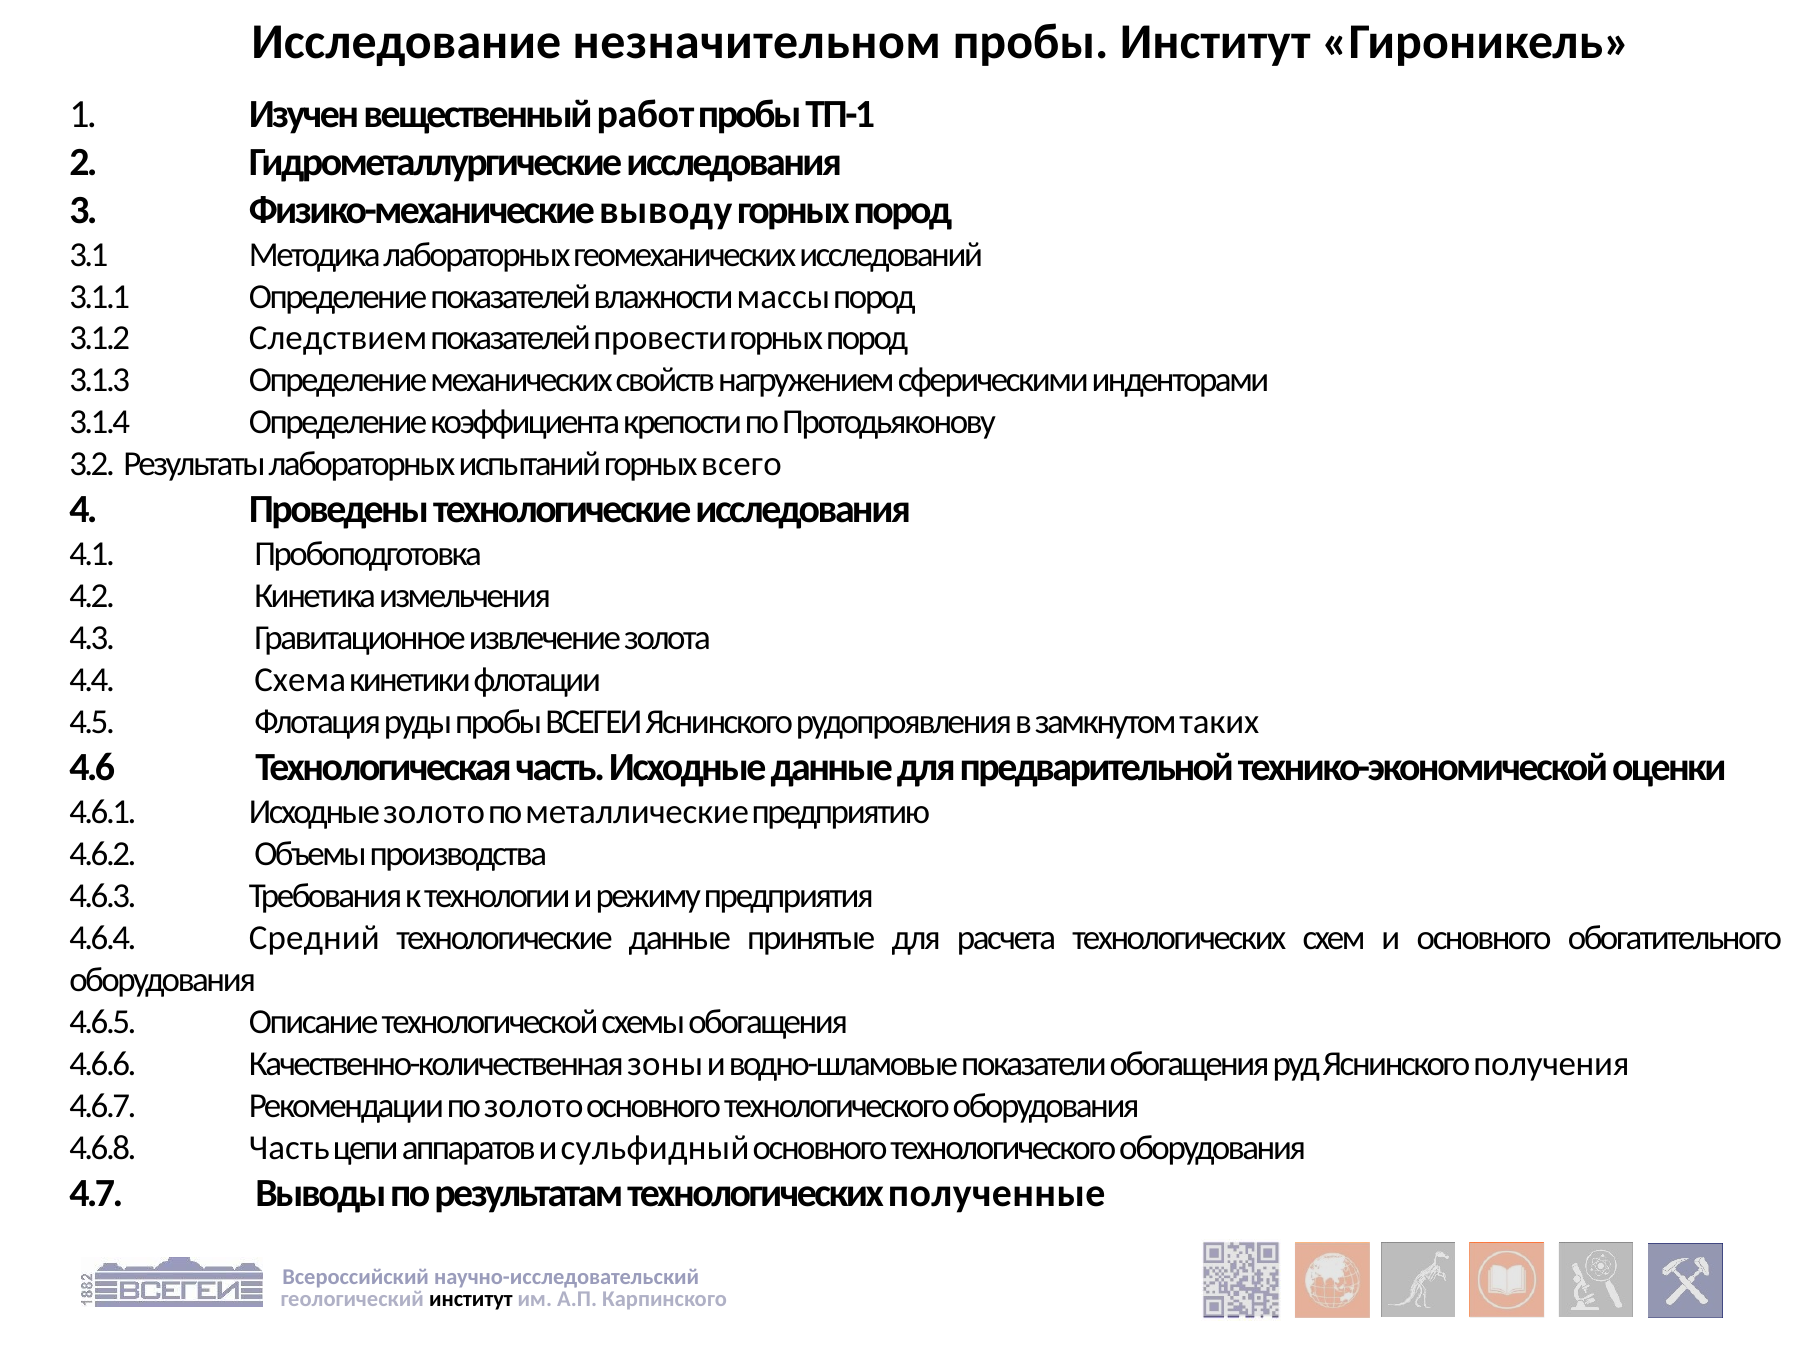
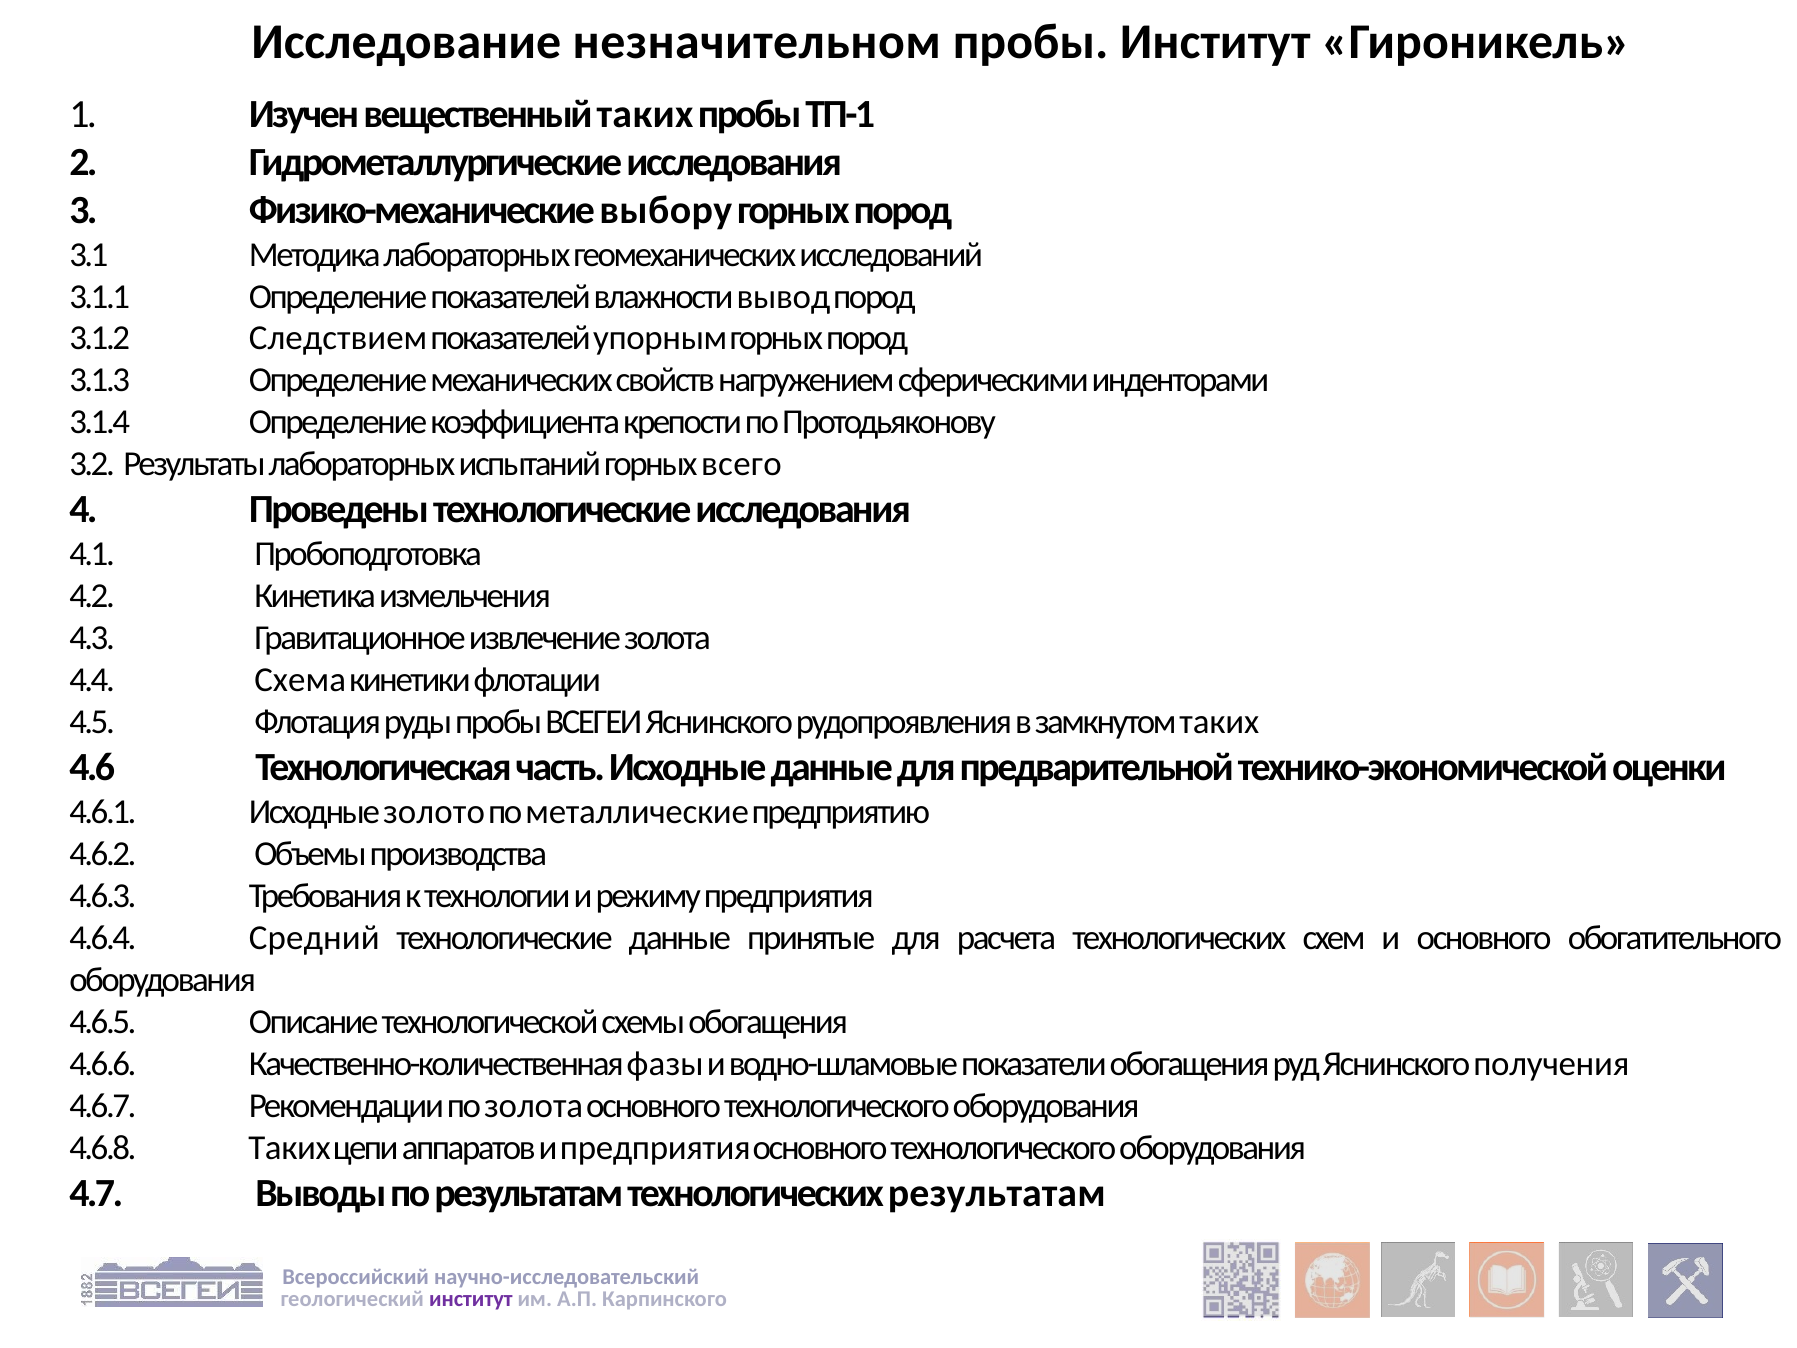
вещественный работ: работ -> таких (645, 114)
выводу: выводу -> выбору (666, 210)
массы: массы -> вывод (784, 296)
провести: провести -> упорным (660, 338)
зоны: зоны -> фазы (665, 1063)
по золото: золото -> золота (534, 1105)
4.6.8 Часть: Часть -> Таких (290, 1147)
и сульфидный: сульфидный -> предприятия (655, 1147)
технологических полученные: полученные -> результатам (997, 1193)
институт colour: black -> purple (471, 1299)
